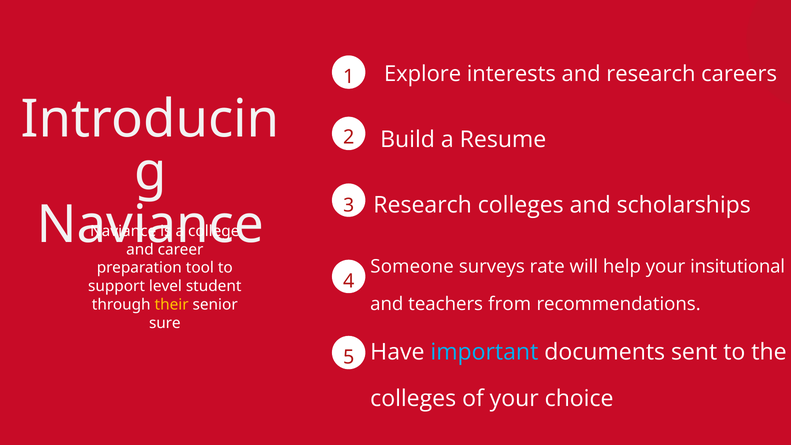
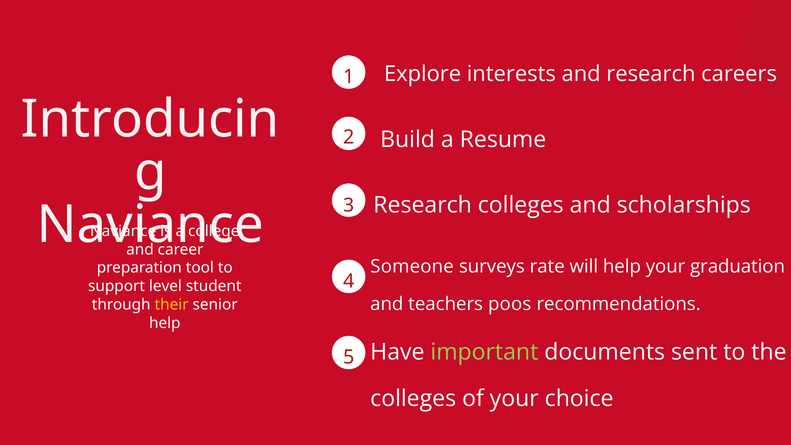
insitutional: insitutional -> graduation (738, 267)
from: from -> poos (510, 304)
sure: sure -> help (165, 323)
important colour: light blue -> light green (484, 352)
